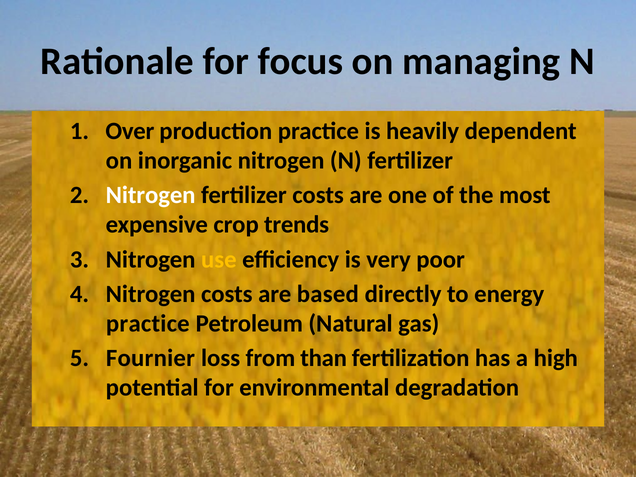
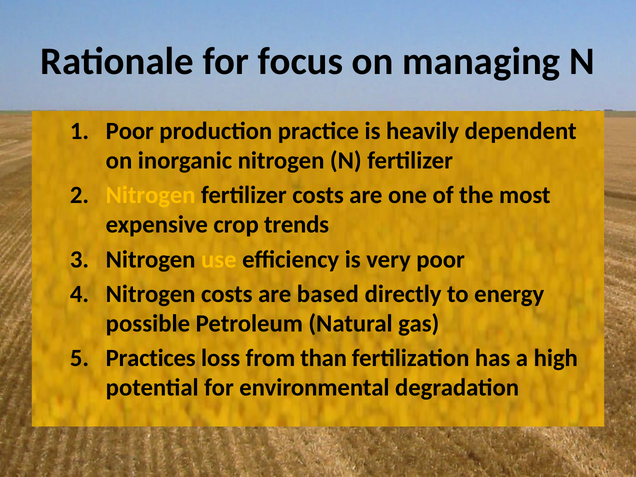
Over: Over -> Poor (130, 131)
Nitrogen colour: white -> yellow (151, 195)
practice: practice -> possible (148, 324)
Fournier: Fournier -> Practices (151, 358)
